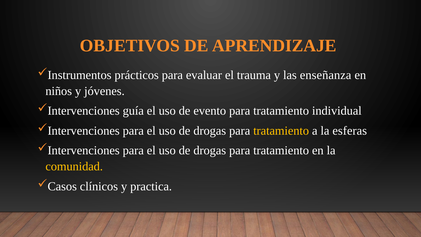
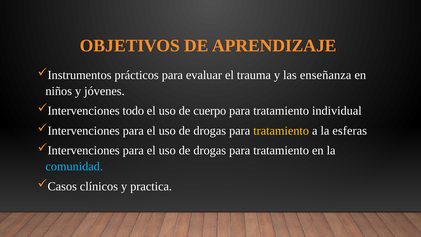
guía: guía -> todo (133, 111)
evento: evento -> cuerpo (210, 111)
comunidad colour: yellow -> light blue (74, 166)
